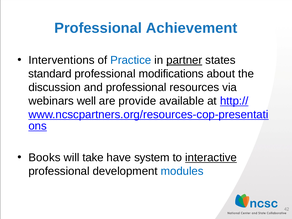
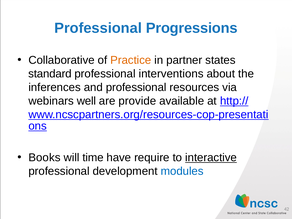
Achievement: Achievement -> Progressions (192, 28)
Interventions: Interventions -> Collaborative (62, 60)
Practice colour: blue -> orange (131, 60)
partner underline: present -> none (184, 60)
modifications: modifications -> interventions (171, 74)
discussion: discussion -> inferences (55, 87)
take: take -> time (93, 158)
system: system -> require (152, 158)
